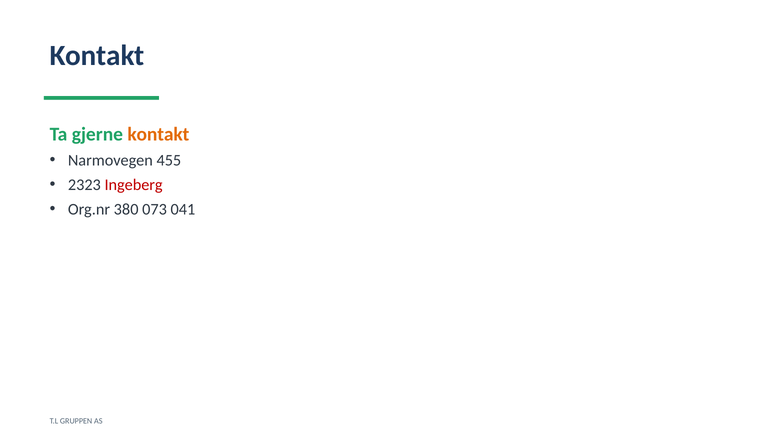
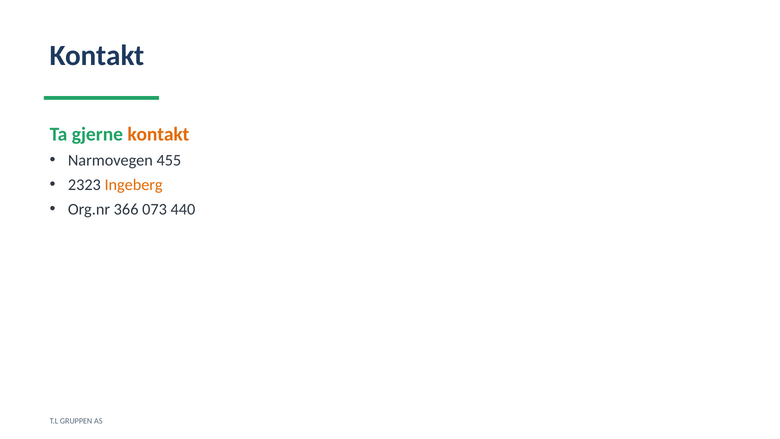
Ingeberg colour: red -> orange (134, 185)
380: 380 -> 366 (126, 209)
041: 041 -> 440 (183, 209)
